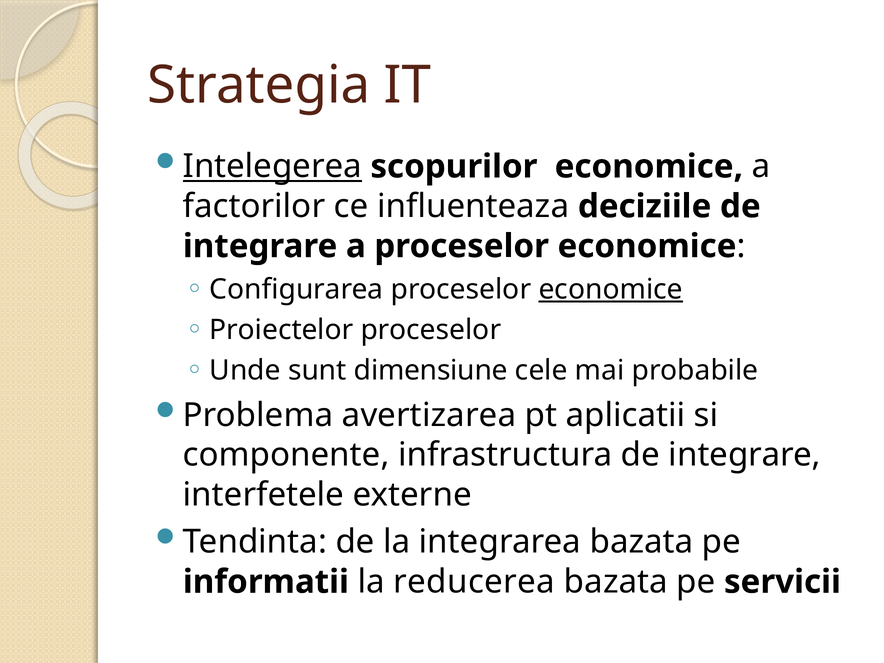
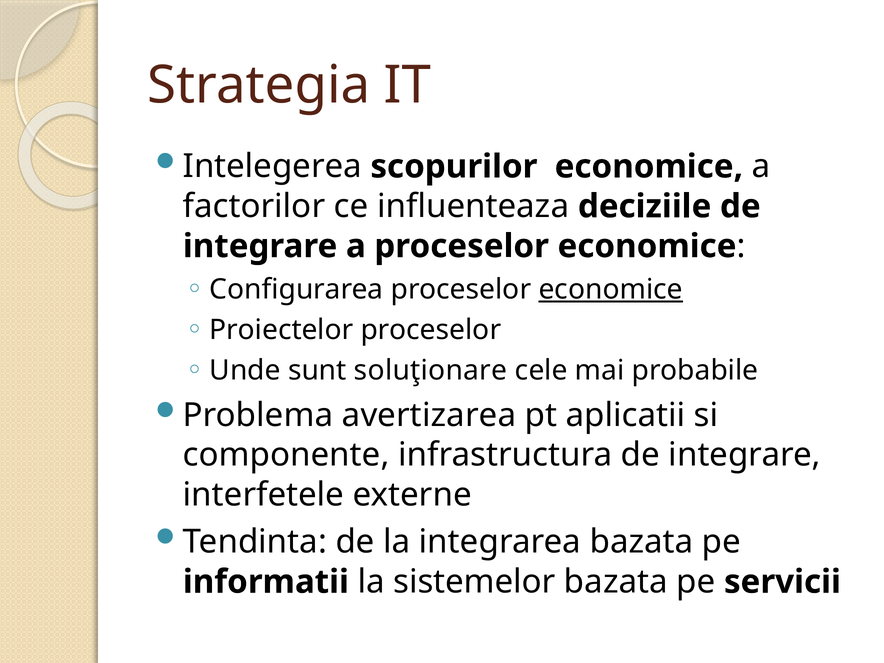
Intelegerea underline: present -> none (272, 167)
dimensiune: dimensiune -> soluţionare (431, 371)
reducerea: reducerea -> sistemelor (474, 582)
